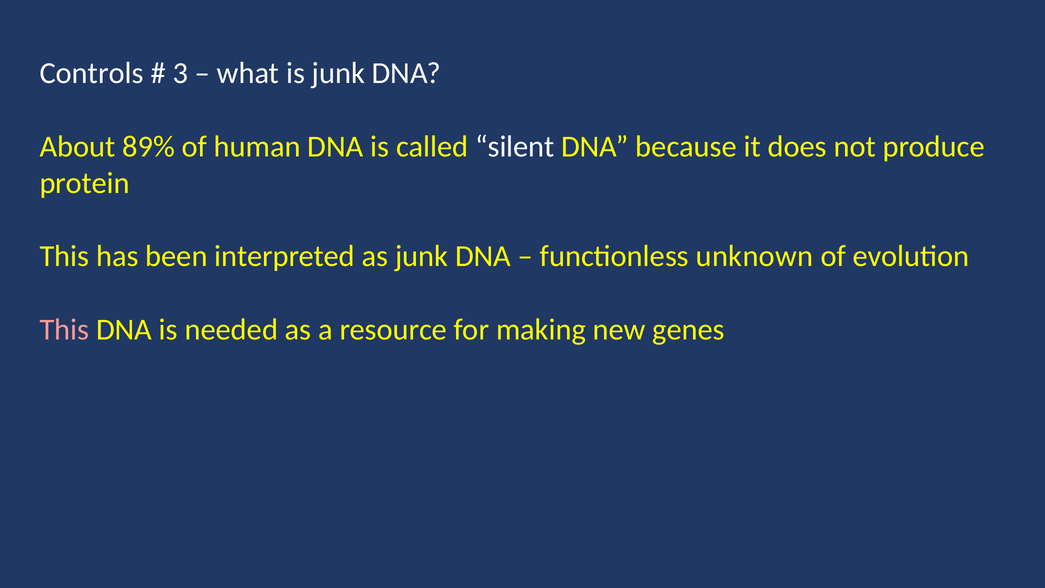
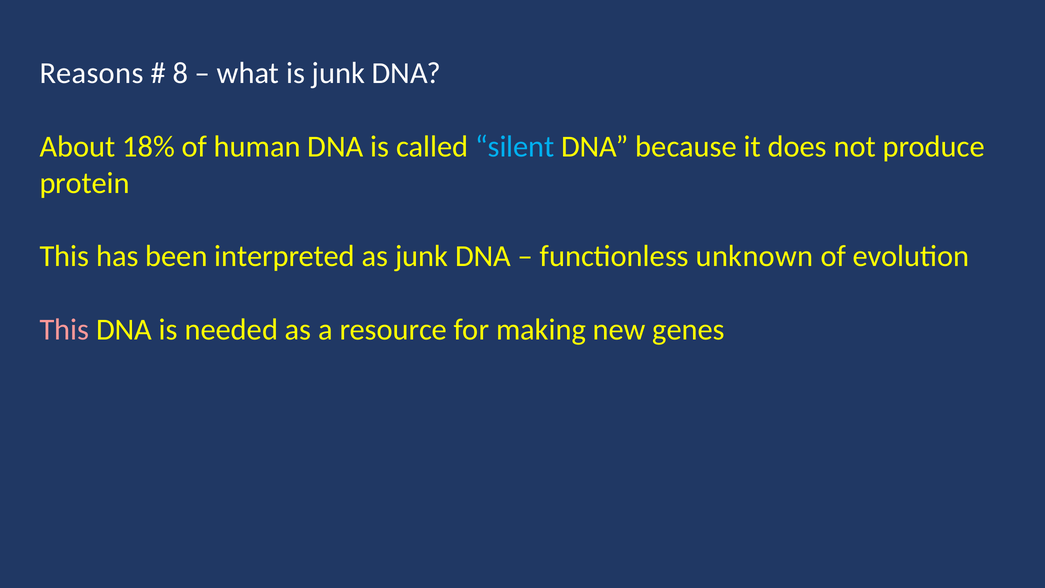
Controls: Controls -> Reasons (92, 73)
3: 3 -> 8 (180, 73)
89%: 89% -> 18% (148, 146)
silent colour: white -> light blue (515, 146)
